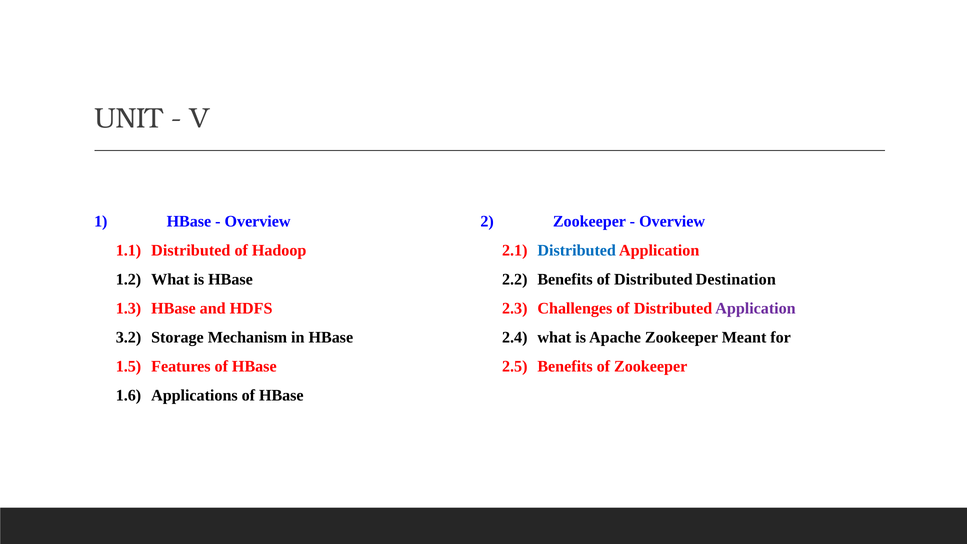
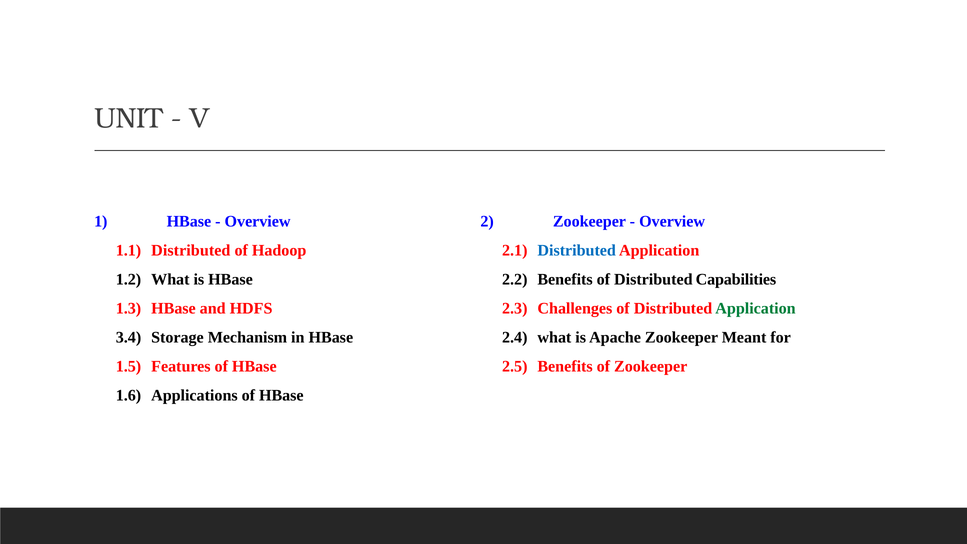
Destination: Destination -> Capabilities (736, 279)
Application colour: purple -> green (756, 308)
3.2: 3.2 -> 3.4 (129, 337)
